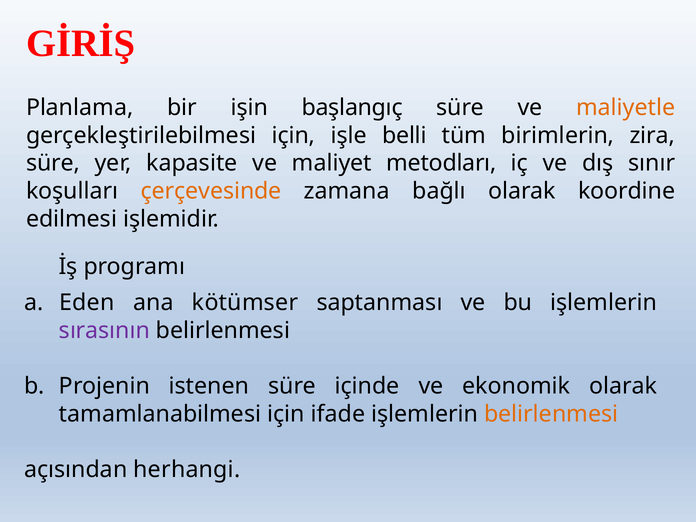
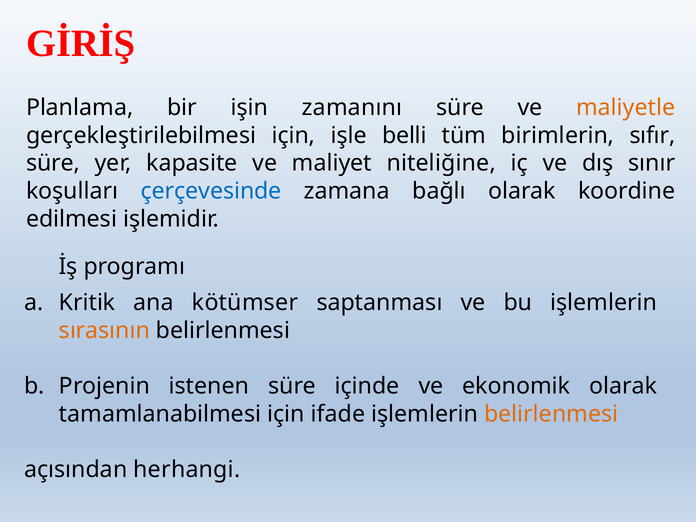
başlangıç: başlangıç -> zamanını (352, 108)
zira: zira -> sıfır (652, 135)
metodları: metodları -> niteliğine (441, 163)
çerçevesinde colour: orange -> blue (211, 191)
Eden: Eden -> Kritik (87, 303)
sırasının colour: purple -> orange (104, 331)
